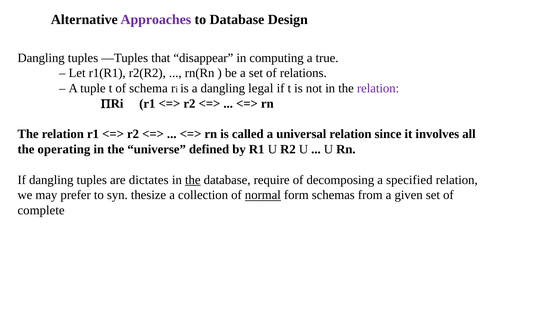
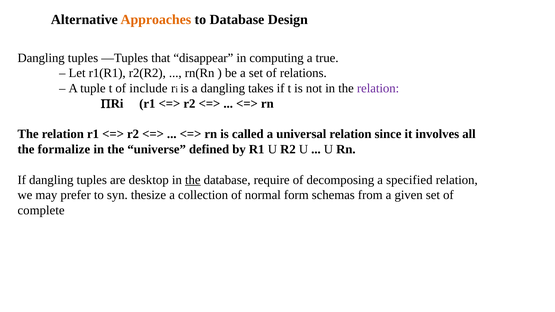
Approaches colour: purple -> orange (156, 20)
schema: schema -> include (148, 88)
legal: legal -> takes (261, 88)
operating: operating -> formalize (64, 149)
dictates: dictates -> desktop (149, 180)
normal underline: present -> none (263, 195)
